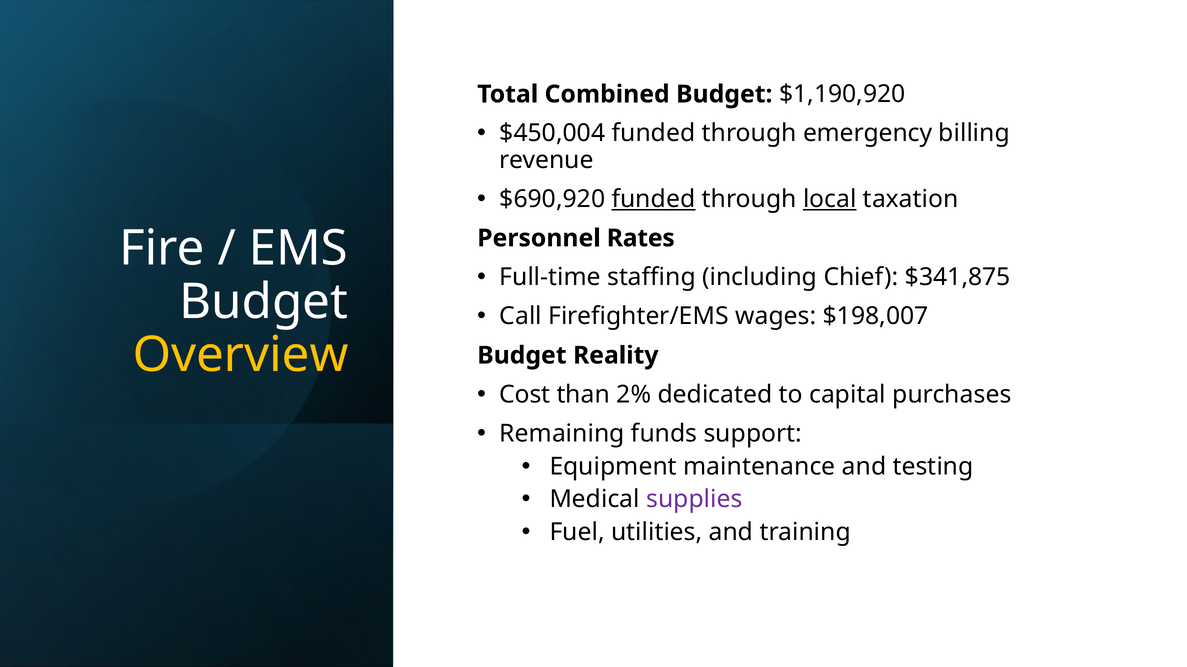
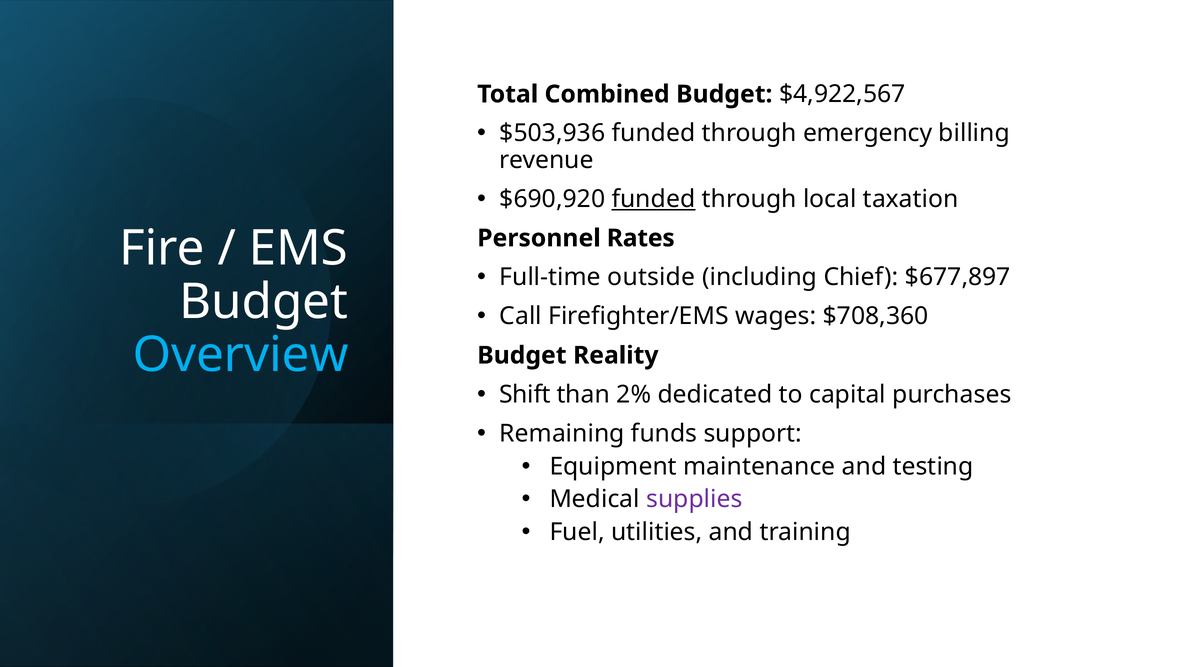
$1,190,920: $1,190,920 -> $4,922,567 (842, 94)
$450,004: $450,004 -> $503,936 (552, 133)
local underline: present -> none (830, 199)
staffing: staffing -> outside (651, 278)
$341,875: $341,875 -> $677,897 (958, 278)
$198,007: $198,007 -> $708,360 (876, 317)
Overview colour: yellow -> light blue (241, 355)
Cost: Cost -> Shift (525, 395)
